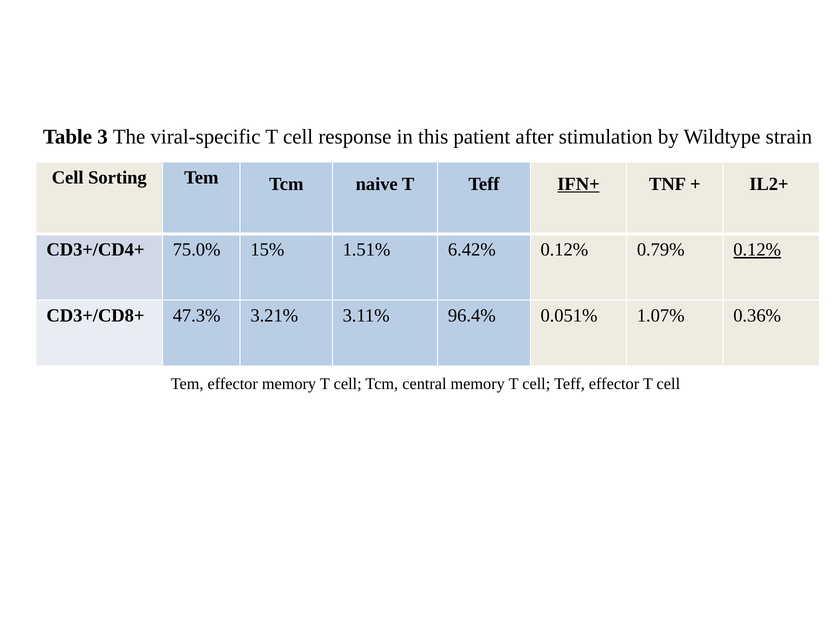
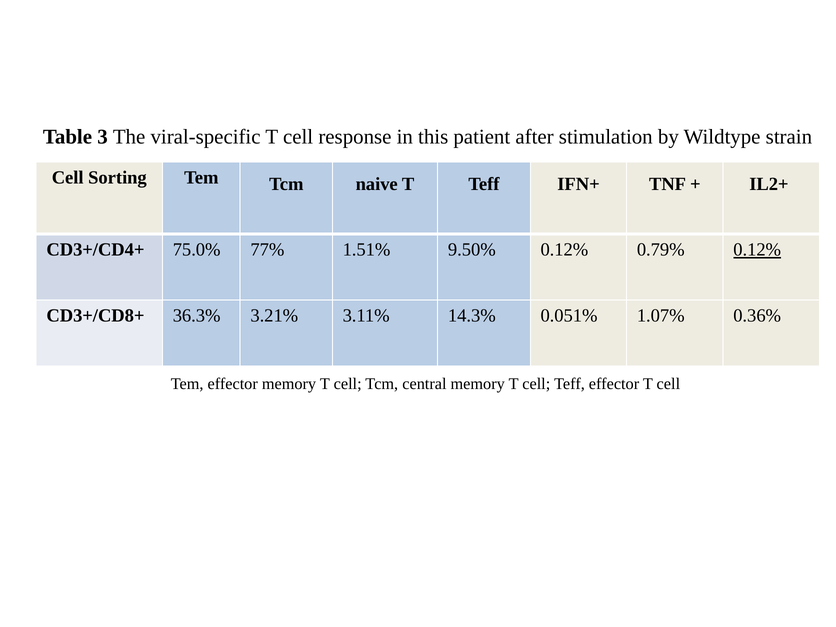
IFN+ underline: present -> none (579, 184)
15%: 15% -> 77% (267, 250)
6.42%: 6.42% -> 9.50% (472, 250)
47.3%: 47.3% -> 36.3% (197, 315)
96.4%: 96.4% -> 14.3% (472, 315)
